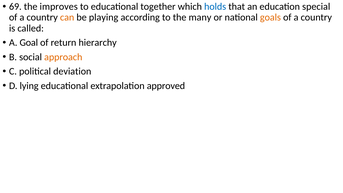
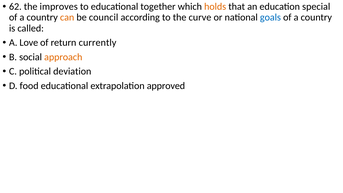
69: 69 -> 62 (15, 7)
holds colour: blue -> orange (215, 7)
playing: playing -> council (104, 17)
many: many -> curve (200, 17)
goals colour: orange -> blue (270, 17)
Goal: Goal -> Love (29, 43)
hierarchy: hierarchy -> currently (98, 43)
lying: lying -> food (29, 86)
